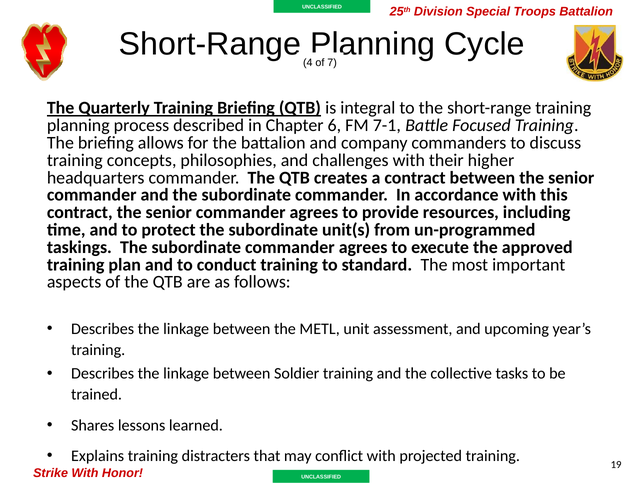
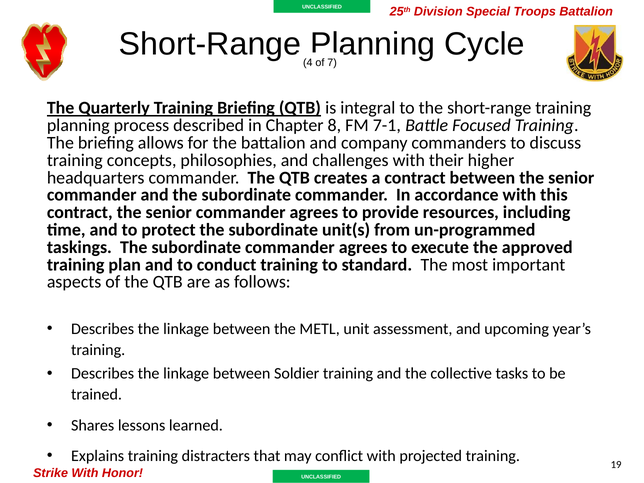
6: 6 -> 8 (334, 125)
